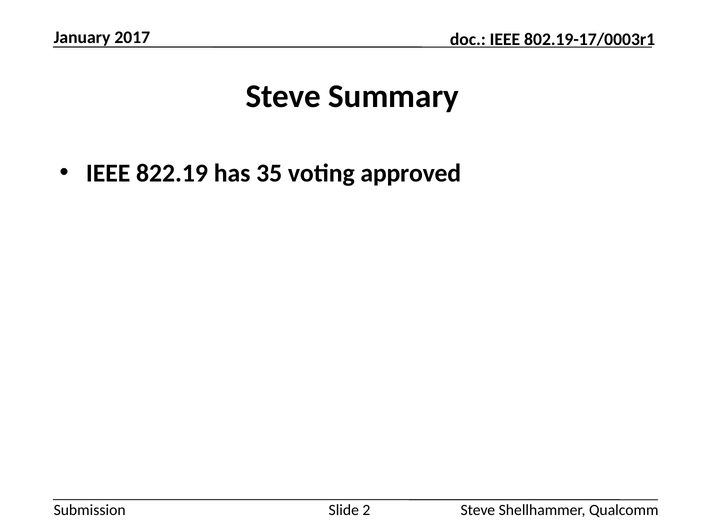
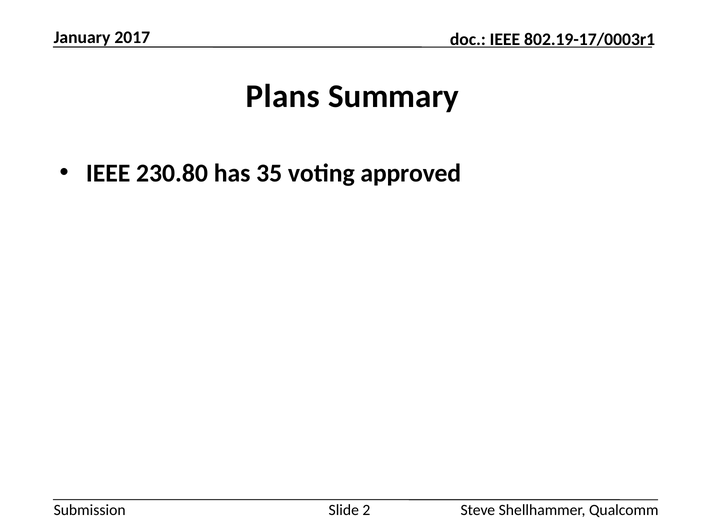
Steve: Steve -> Plans (283, 96)
822.19: 822.19 -> 230.80 (172, 173)
